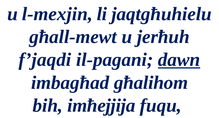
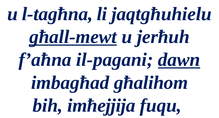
l-mexjin: l-mexjin -> l-tagħna (57, 14)
għall-mewt underline: none -> present (73, 37)
f’jaqdi: f’jaqdi -> f’aħna (45, 60)
